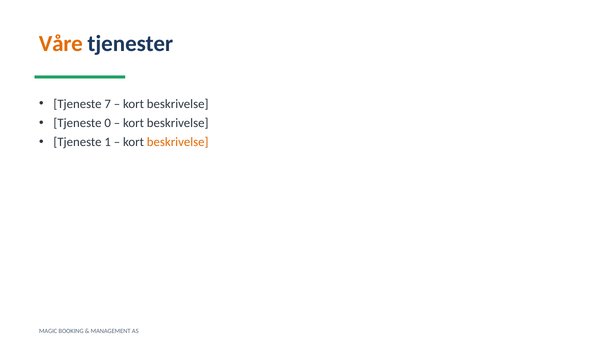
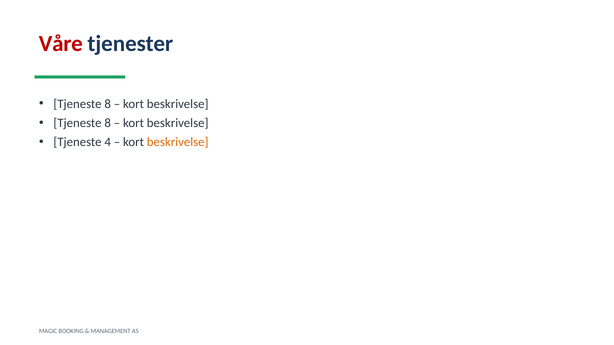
Våre colour: orange -> red (61, 44)
7: 7 -> 8 (108, 104)
0: 0 -> 8 (108, 123)
1: 1 -> 4 (108, 142)
